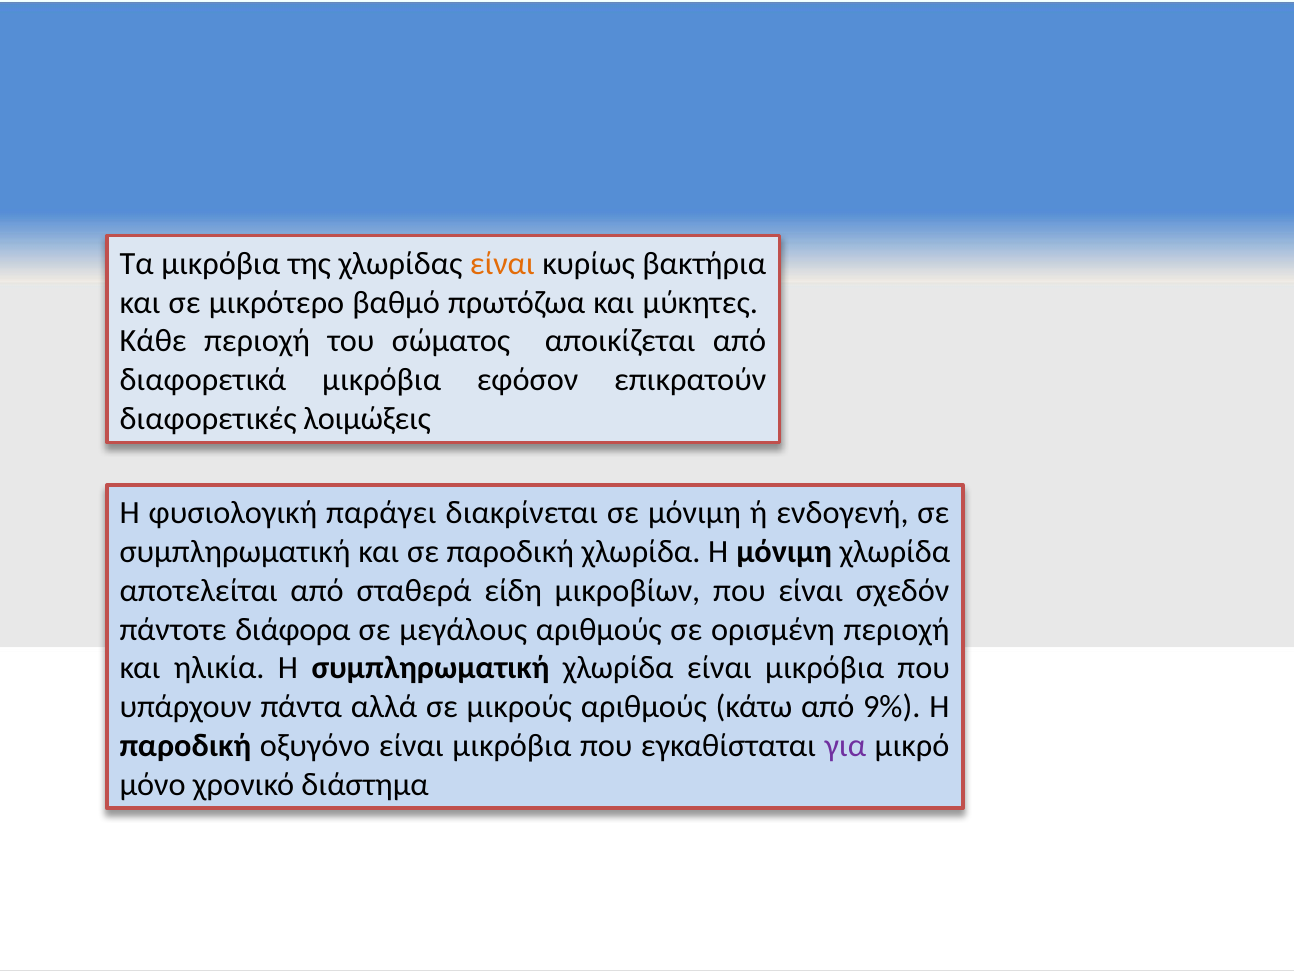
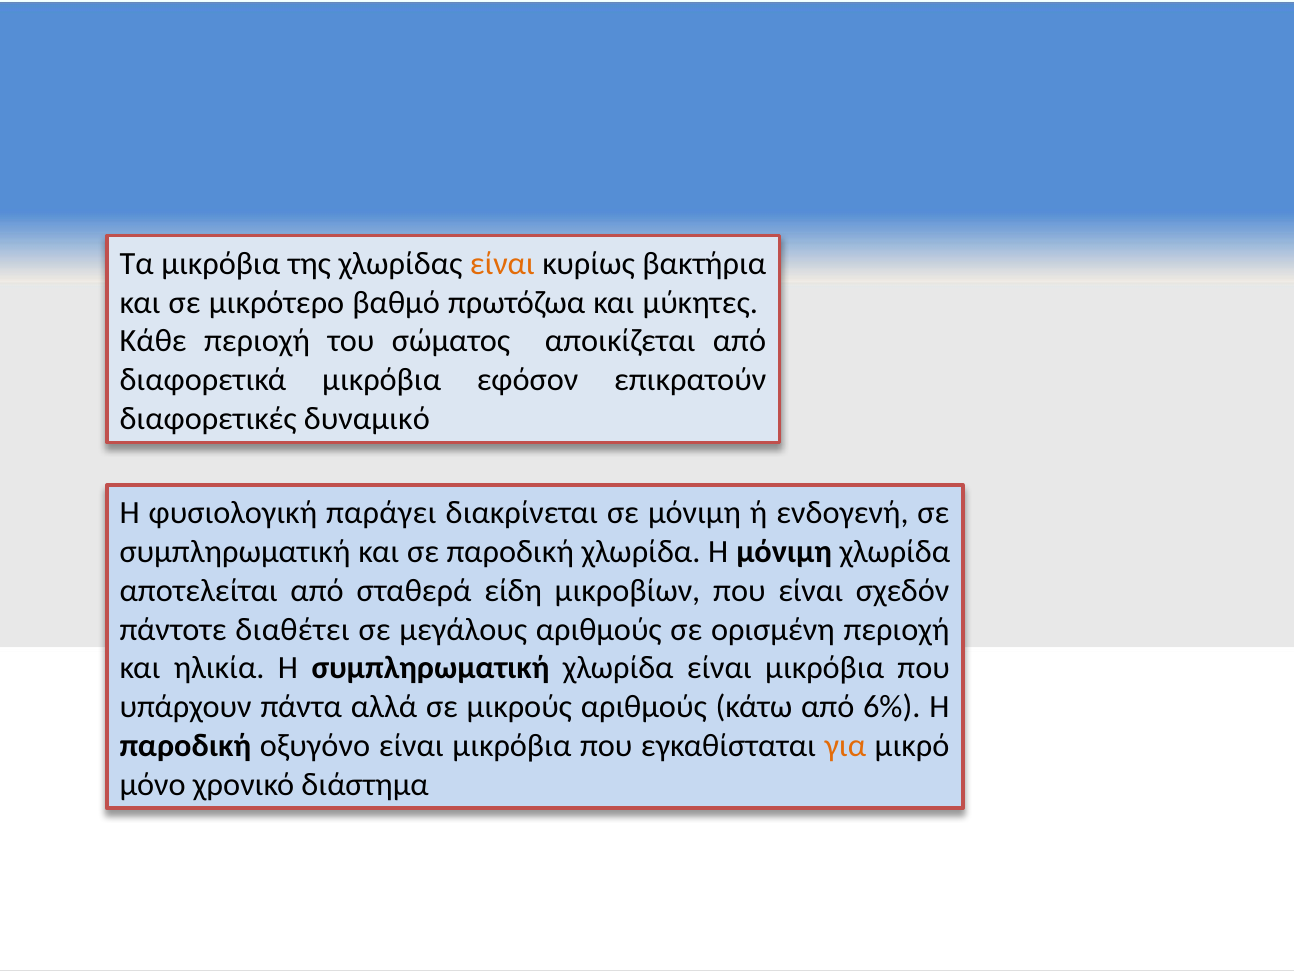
λοιμώξεις: λοιμώξεις -> δυναμικό (367, 419)
διάφορα: διάφορα -> διαθέτει (293, 629)
9%: 9% -> 6% (892, 707)
για colour: purple -> orange (845, 746)
